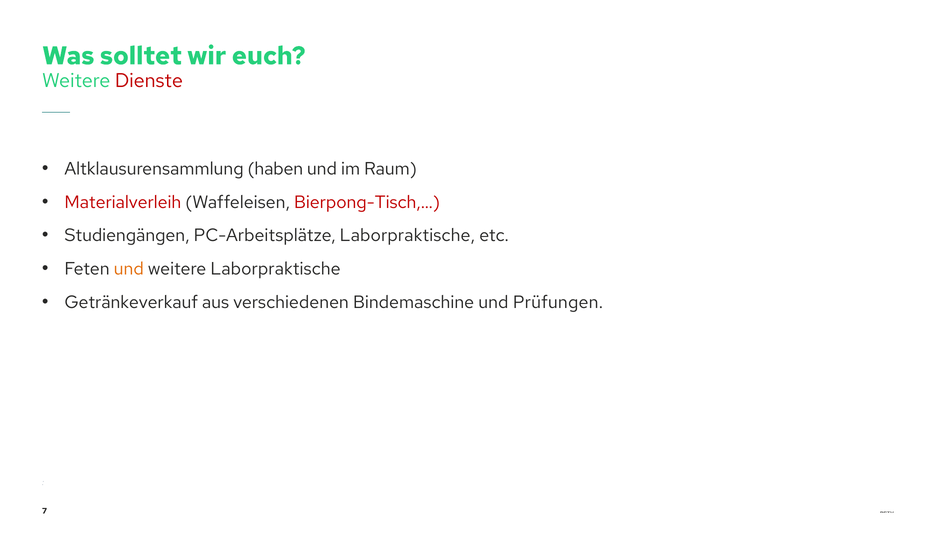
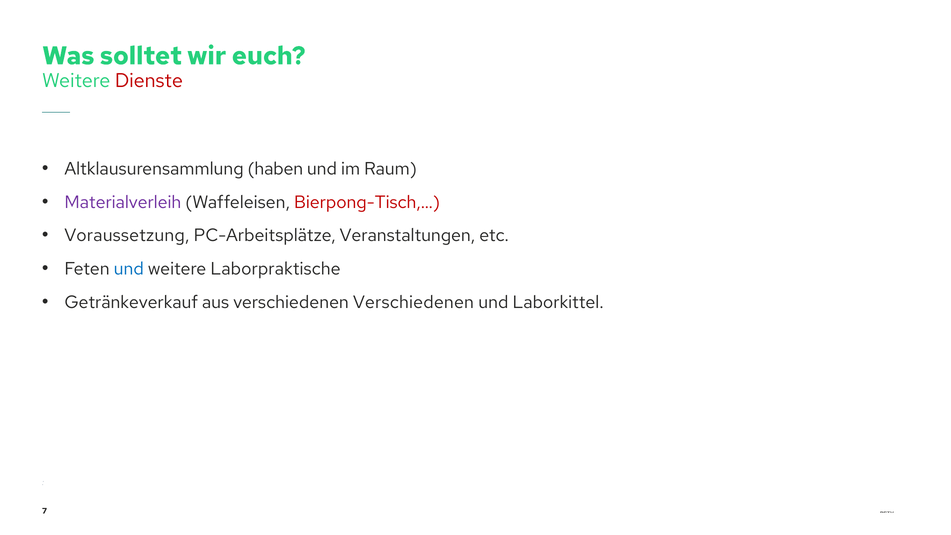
Materialverleih colour: red -> purple (123, 202)
Studiengängen: Studiengängen -> Voraussetzung (127, 236)
PC-Arbeitsplätze Laborpraktische: Laborpraktische -> Veranstaltungen (407, 236)
und colour: orange -> blue (129, 269)
verschiedenen Bindemaschine: Bindemaschine -> Verschiedenen (414, 302)
Prüfungen: Prüfungen -> Laborkittel (558, 302)
